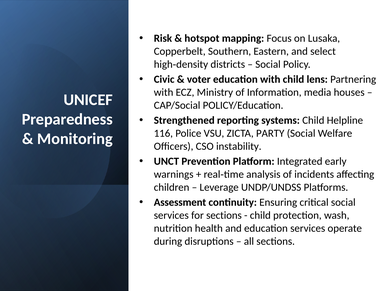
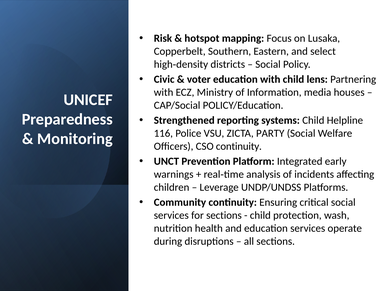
CSO instability: instability -> continuity (239, 146)
Assessment: Assessment -> Community (180, 202)
